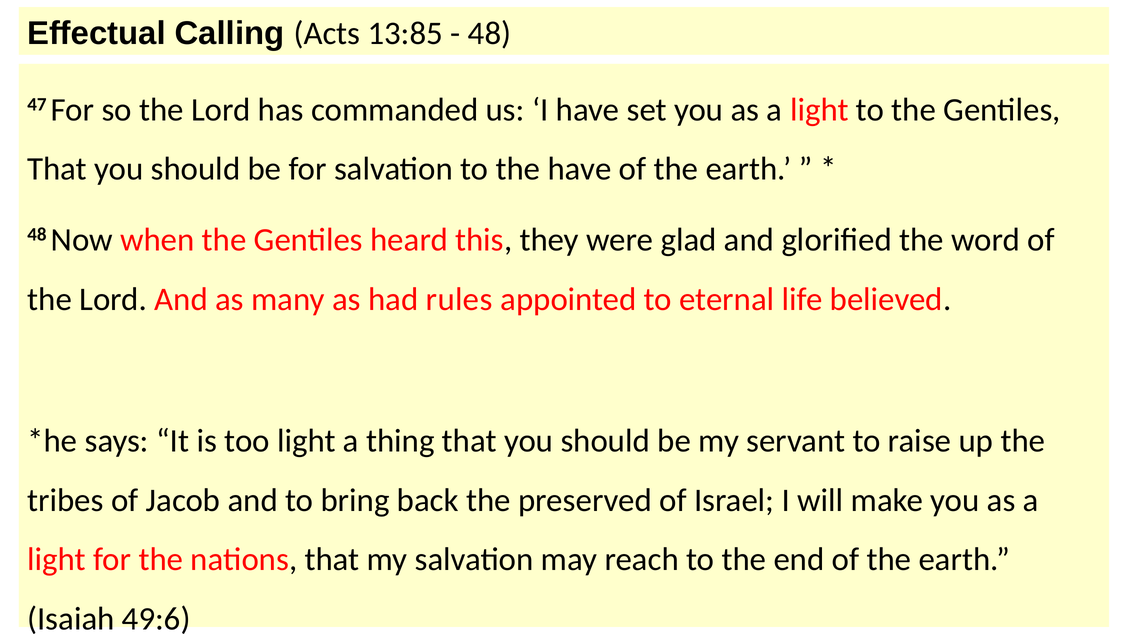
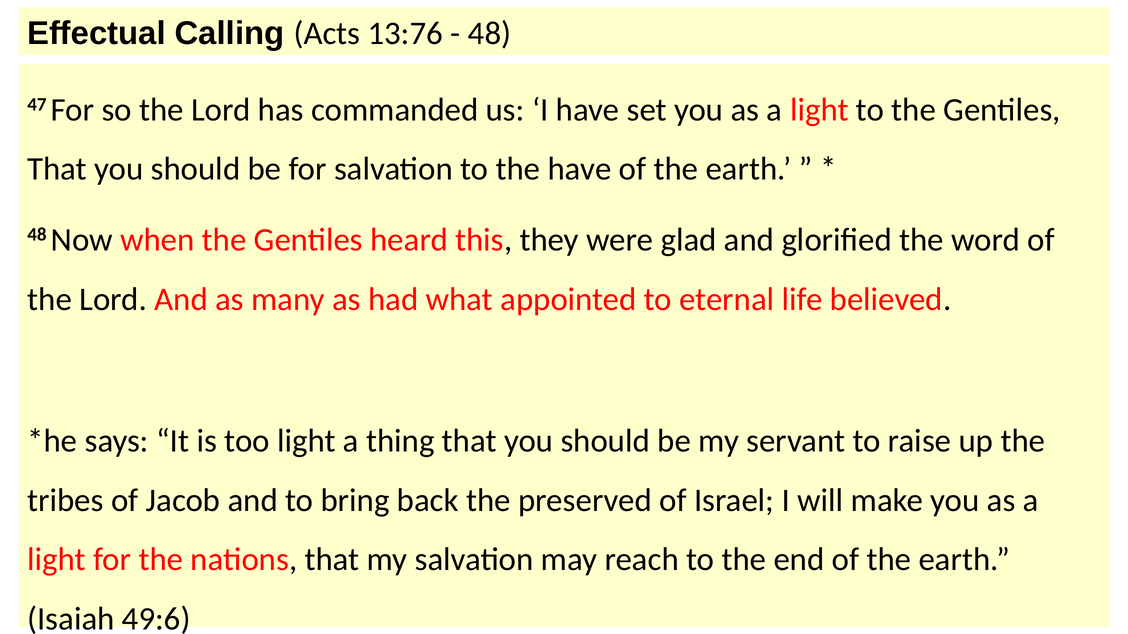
13:85: 13:85 -> 13:76 (405, 33)
rules: rules -> what (459, 299)
